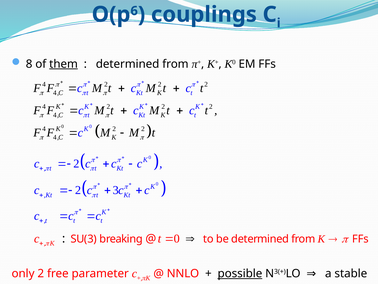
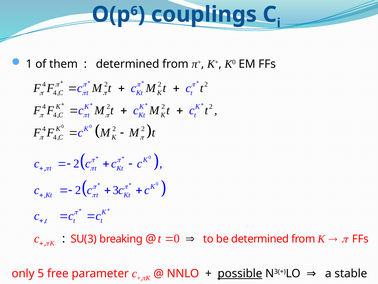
8: 8 -> 1 (29, 64)
them underline: present -> none (64, 64)
only 2: 2 -> 5 (41, 273)
